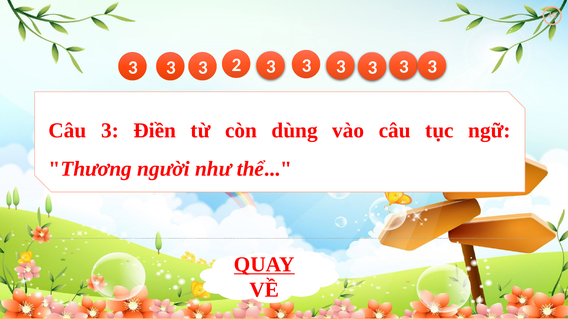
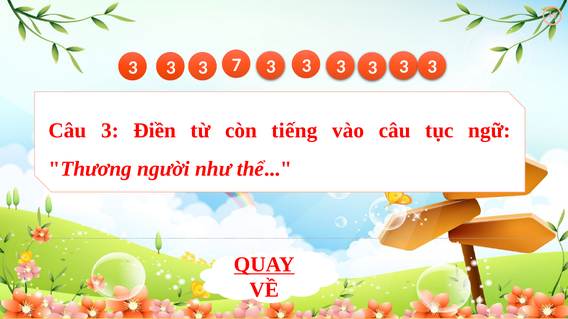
2: 2 -> 7 (237, 65)
dùng: dùng -> tiếng (294, 131)
